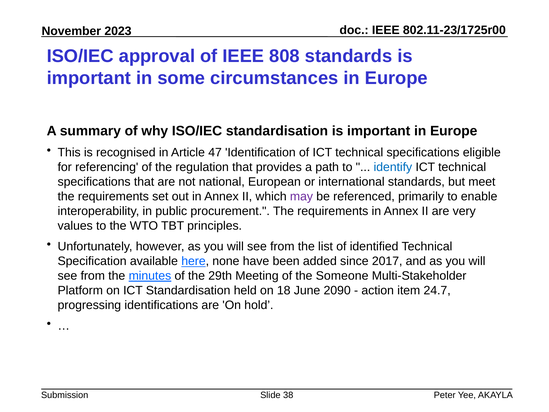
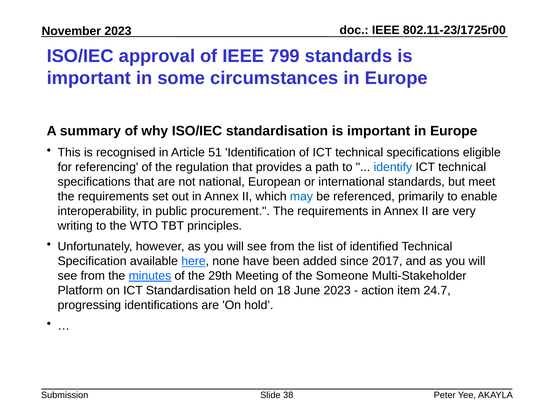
808: 808 -> 799 (284, 56)
47: 47 -> 51 (215, 152)
may colour: purple -> blue (301, 196)
values: values -> writing (75, 226)
June 2090: 2090 -> 2023 (337, 290)
